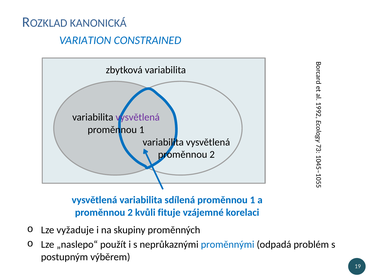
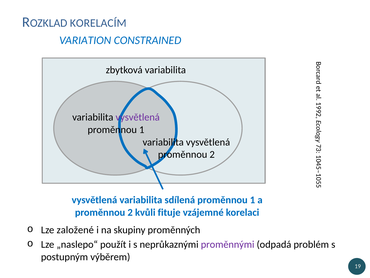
KANONICKÁ: KANONICKÁ -> KORELACÍM (98, 23)
vyžaduje: vyžaduje -> založené (75, 230)
proměnnými colour: blue -> purple (228, 244)
